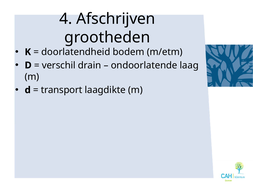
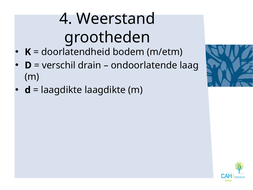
Afschrijven: Afschrijven -> Weerstand (116, 19)
transport: transport -> laagdikte (62, 90)
